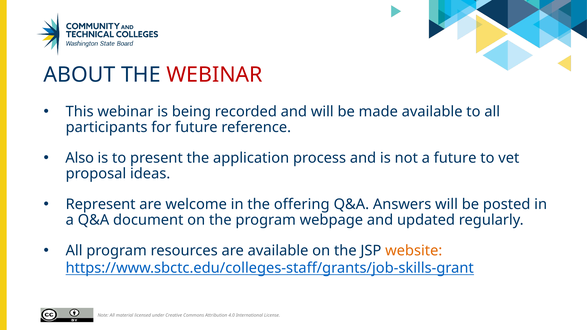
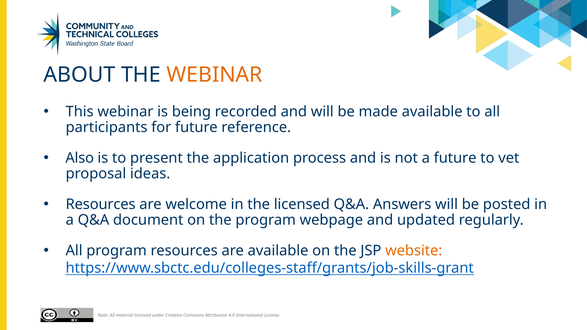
WEBINAR colour: red -> orange (214, 75)
Represent: Represent -> Resources (101, 204)
the offering: offering -> licensed (302, 204)
